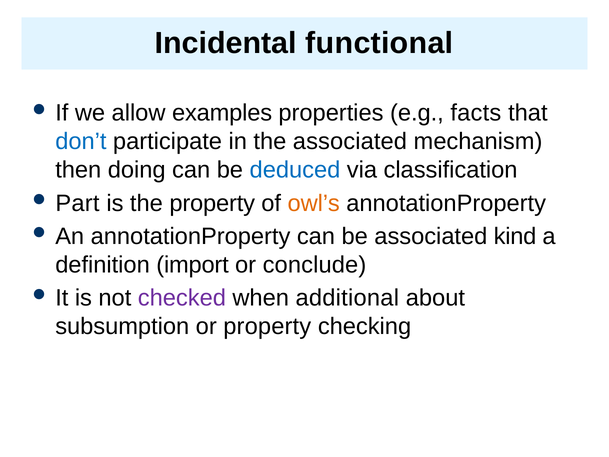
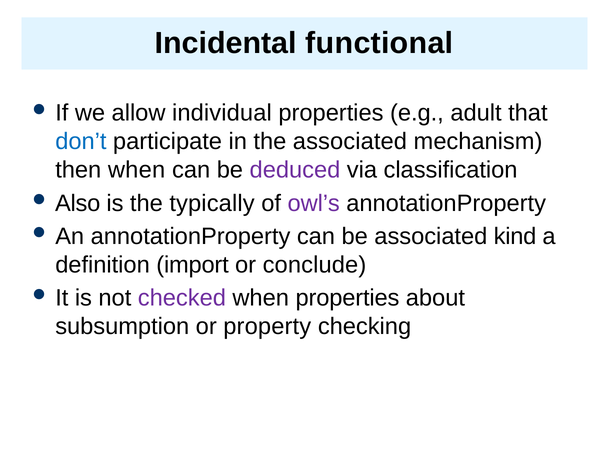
examples: examples -> individual (222, 113)
facts: facts -> adult (476, 113)
then doing: doing -> when (137, 170)
deduced colour: blue -> purple (295, 170)
Part: Part -> Also (78, 203)
the property: property -> typically (212, 203)
owl’s colour: orange -> purple (314, 203)
when additional: additional -> properties (347, 298)
